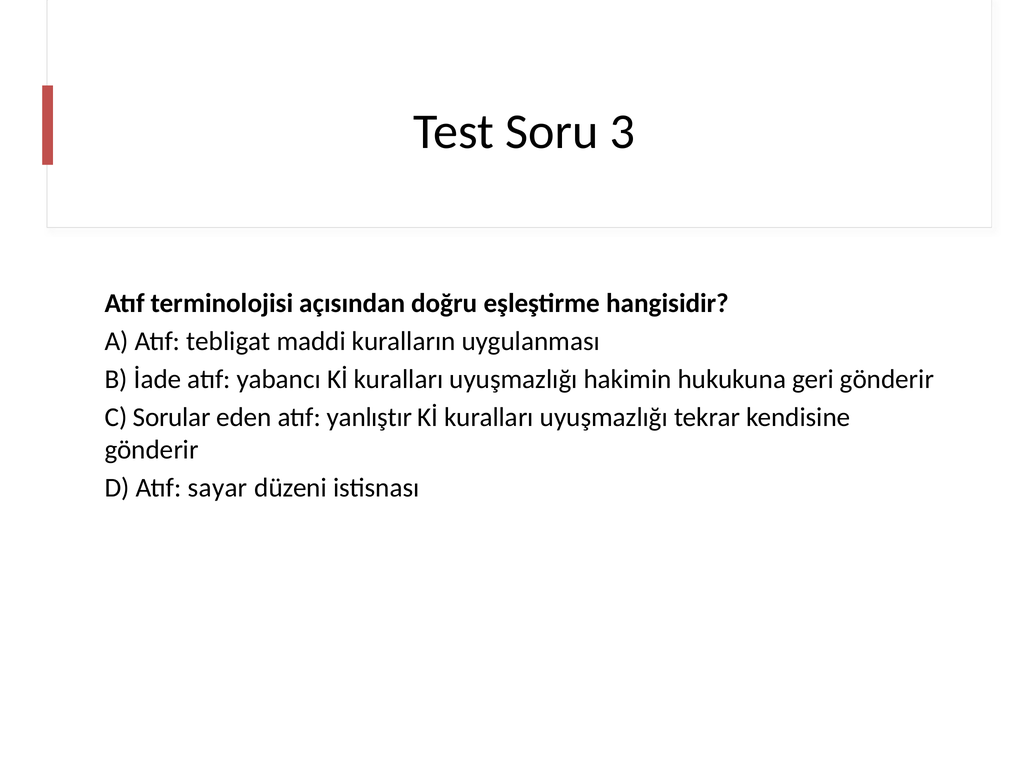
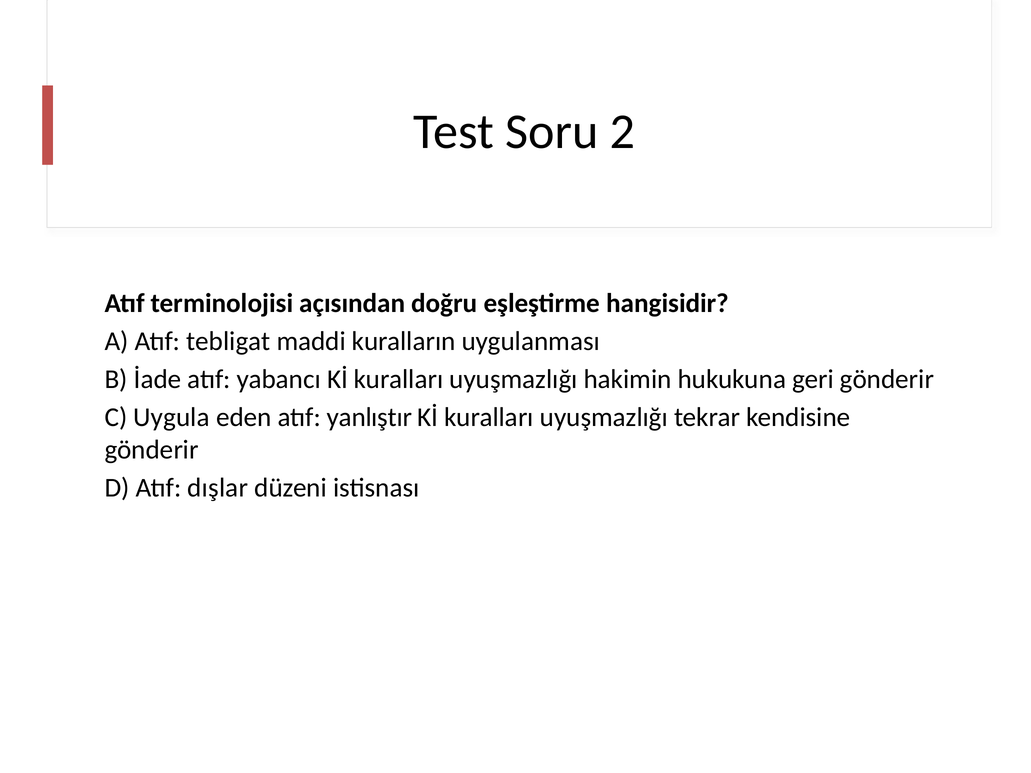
3: 3 -> 2 (623, 132)
Sorular: Sorular -> Uygula (172, 417)
sayar: sayar -> dışlar (218, 488)
